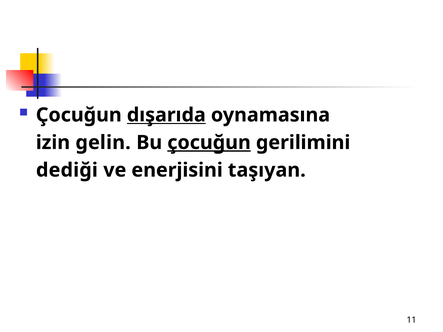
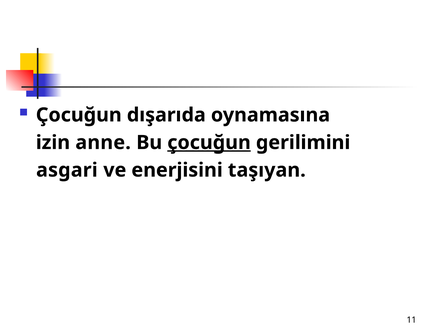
dışarıda underline: present -> none (166, 115)
gelin: gelin -> anne (103, 143)
dediği: dediği -> asgari (67, 170)
